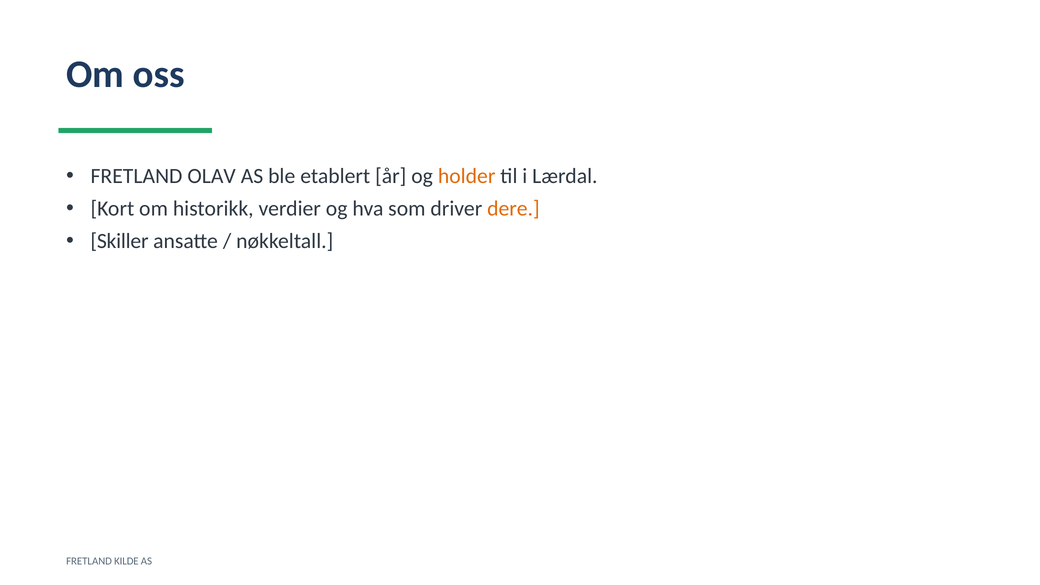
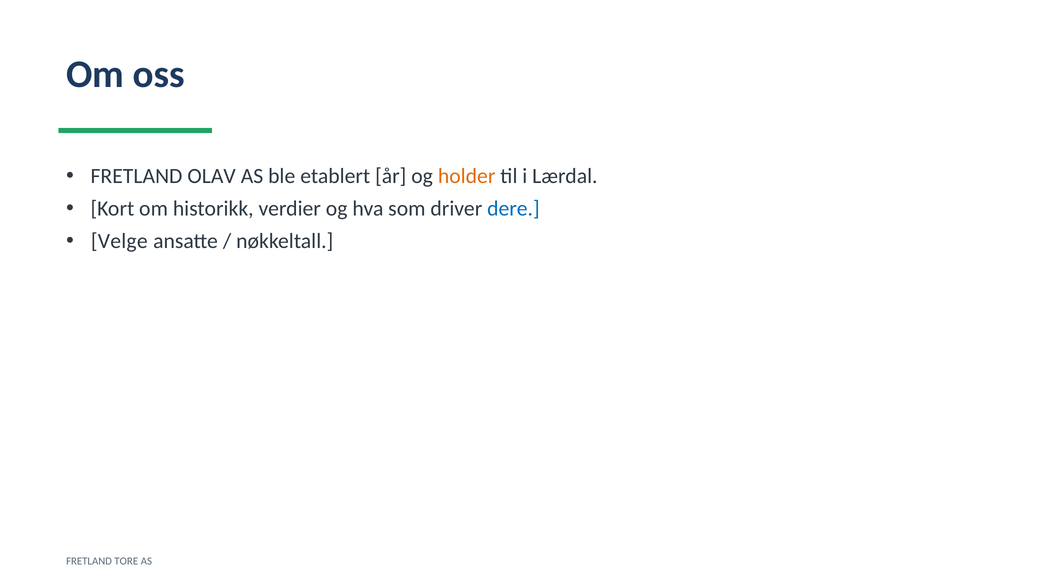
dere colour: orange -> blue (513, 209)
Skiller: Skiller -> Velge (119, 241)
KILDE: KILDE -> TORE (126, 561)
